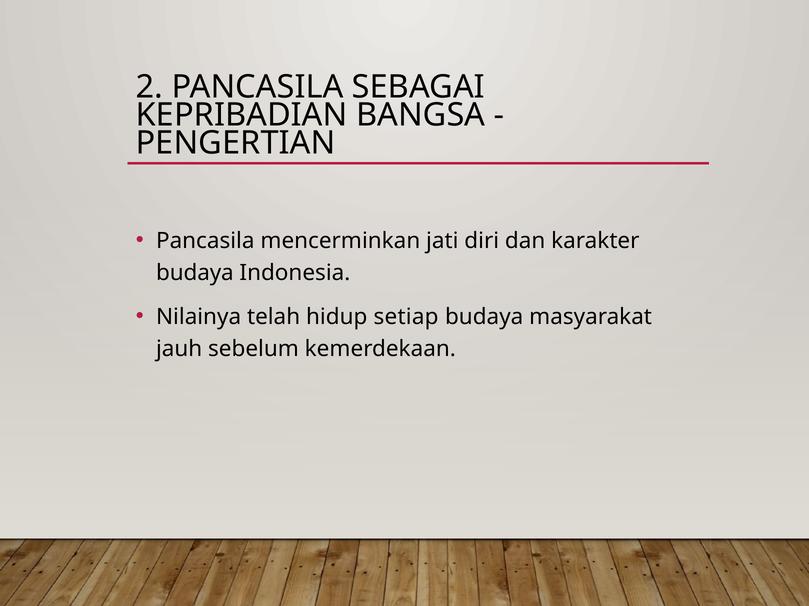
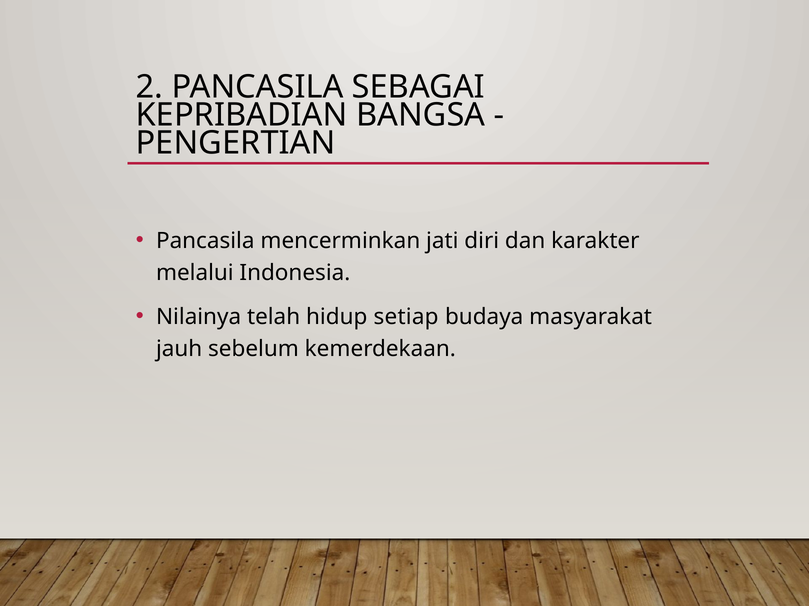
budaya: budaya -> melalui (195, 273)
